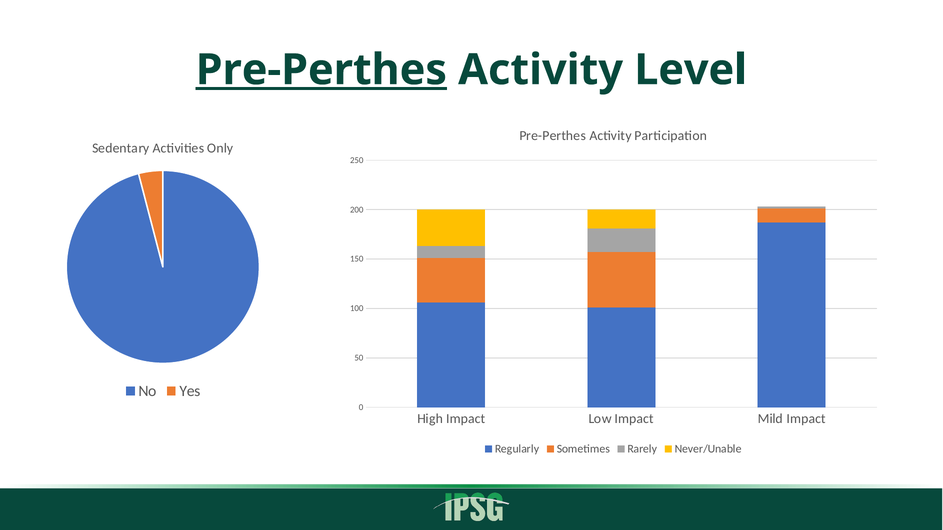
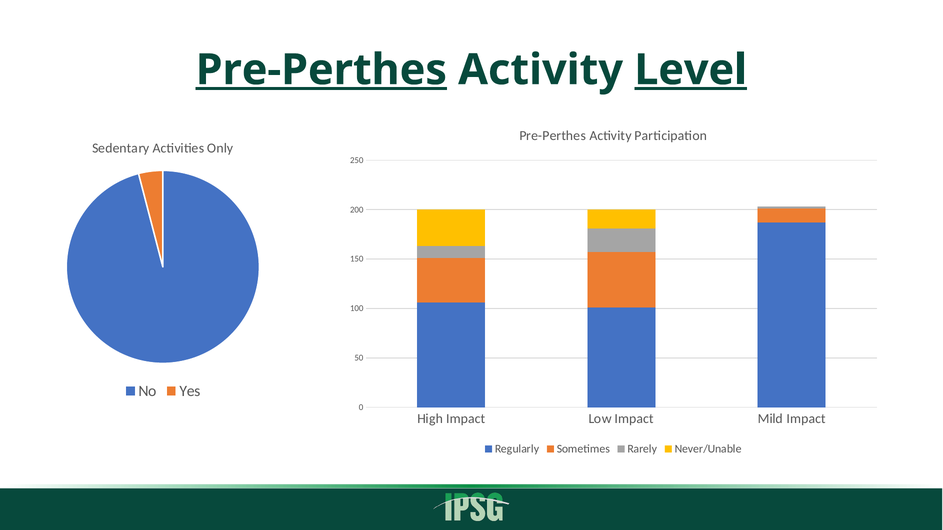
Level underline: none -> present (691, 70)
